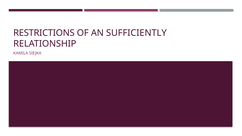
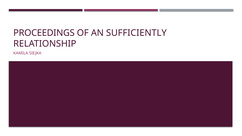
RESTRICTIONS: RESTRICTIONS -> PROCEEDINGS (44, 33)
